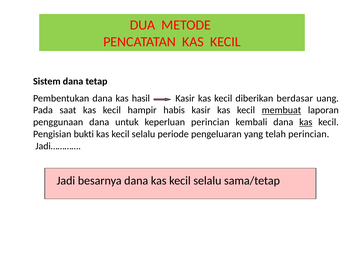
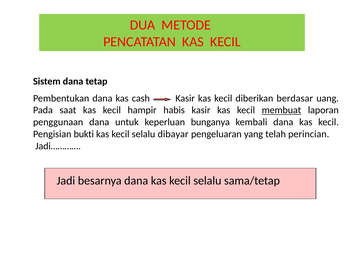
hasil: hasil -> cash (141, 98)
keperluan perincian: perincian -> bunganya (210, 122)
kas underline: present -> none (306, 122)
periode: periode -> dibayar (173, 134)
